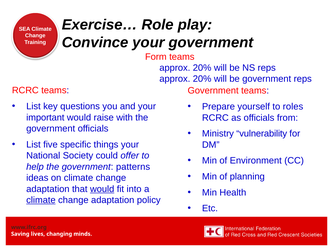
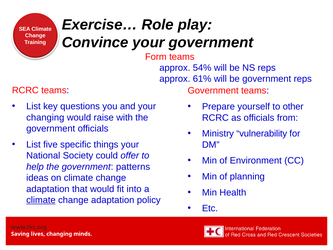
20%: 20% -> 54% (202, 68)
20%: 20% -> 61% (202, 79)
roles: roles -> other (293, 106)
important: important -> changing (45, 117)
would underline: present -> none (102, 189)
